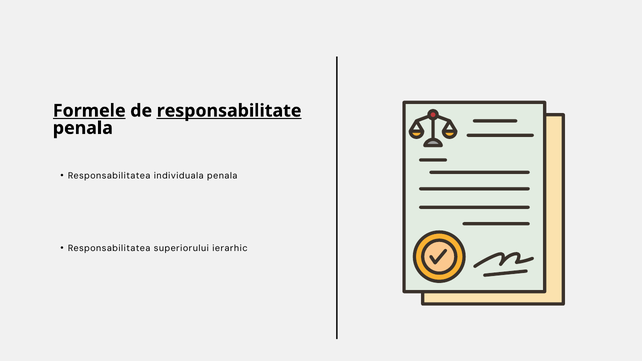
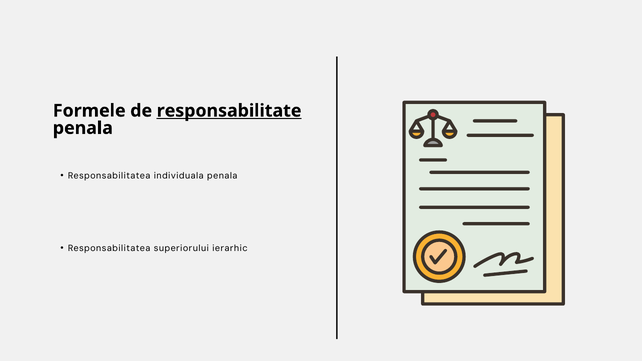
Formele underline: present -> none (89, 111)
